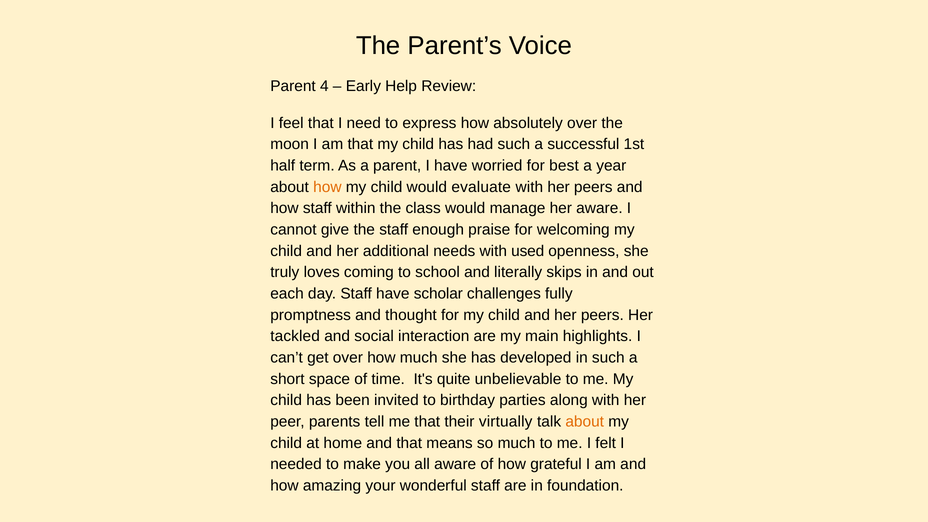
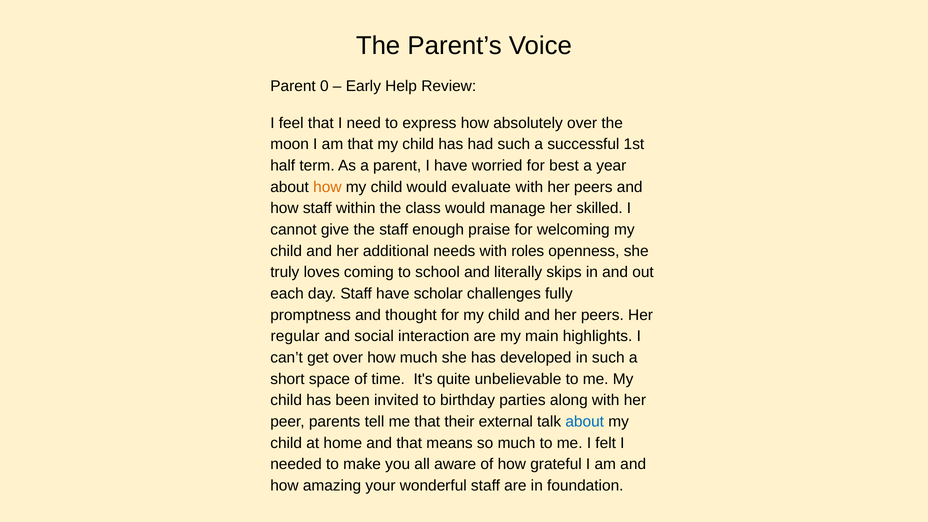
4: 4 -> 0 (324, 86)
her aware: aware -> skilled (600, 208)
used: used -> roles (528, 251)
tackled: tackled -> regular (295, 336)
virtually: virtually -> external (506, 422)
about colour: orange -> blue (585, 422)
